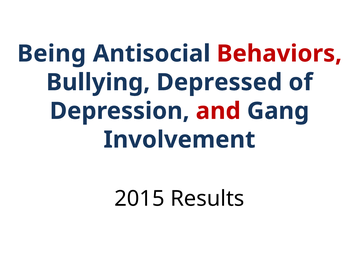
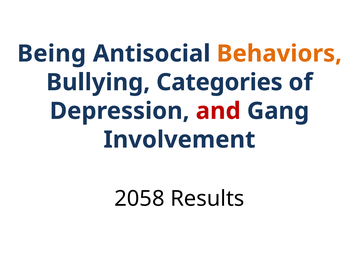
Behaviors colour: red -> orange (279, 54)
Depressed: Depressed -> Categories (219, 82)
2015: 2015 -> 2058 (139, 199)
